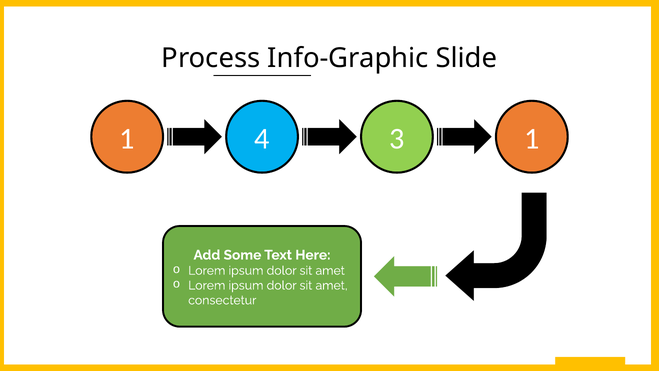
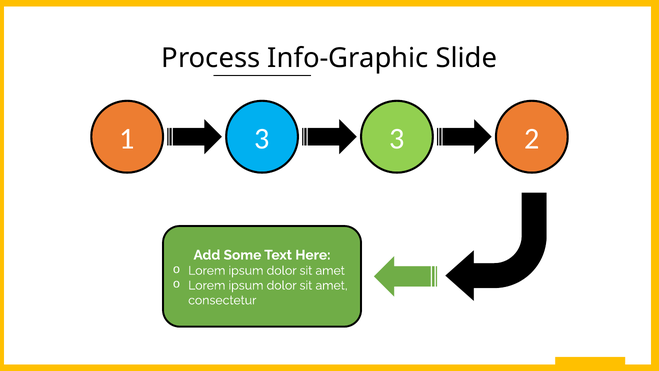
1 4: 4 -> 3 (262, 139)
3 1: 1 -> 2 (532, 139)
